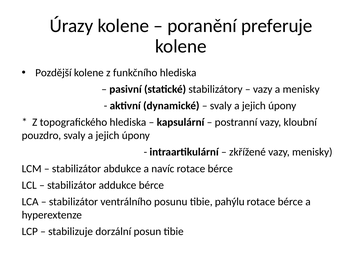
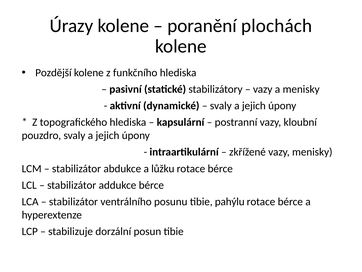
preferuje: preferuje -> plochách (277, 26)
navíc: navíc -> lůžku (163, 168)
